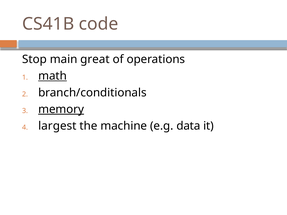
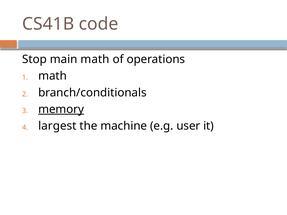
main great: great -> math (95, 59)
math underline: present -> none (53, 76)
data: data -> user (188, 126)
